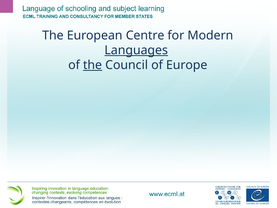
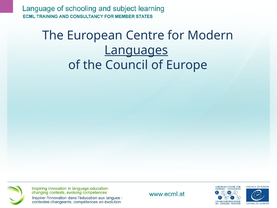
the underline: present -> none (93, 65)
